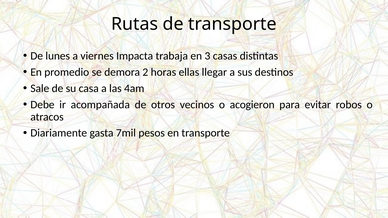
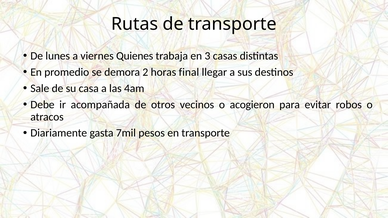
Impacta: Impacta -> Quienes (135, 56)
ellas: ellas -> final (189, 72)
